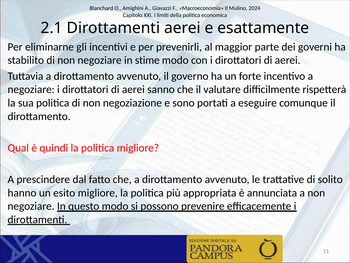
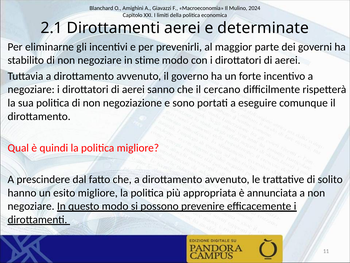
esattamente: esattamente -> determinate (263, 28)
valutare: valutare -> cercano (222, 89)
